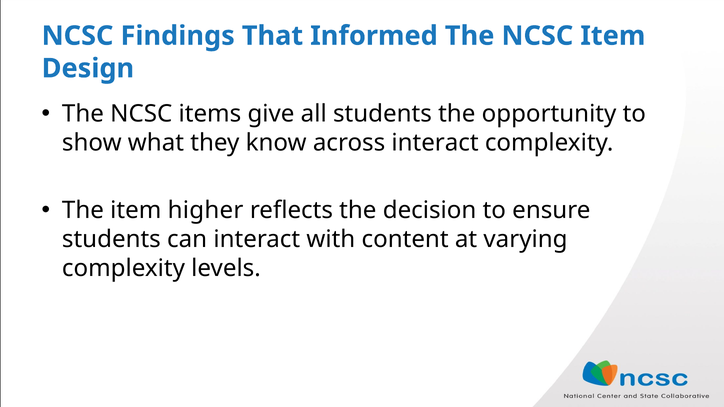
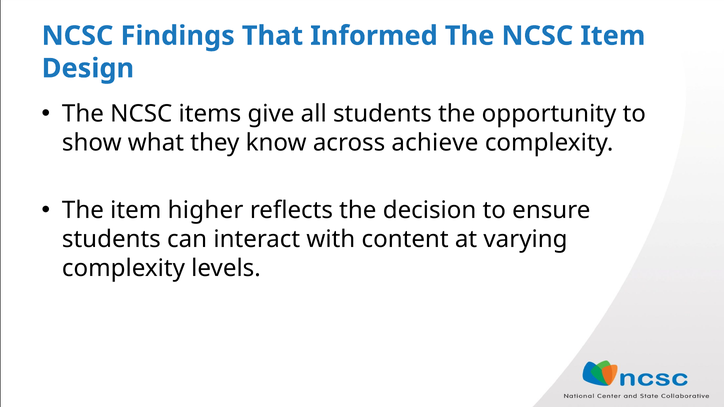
across interact: interact -> achieve (435, 143)
